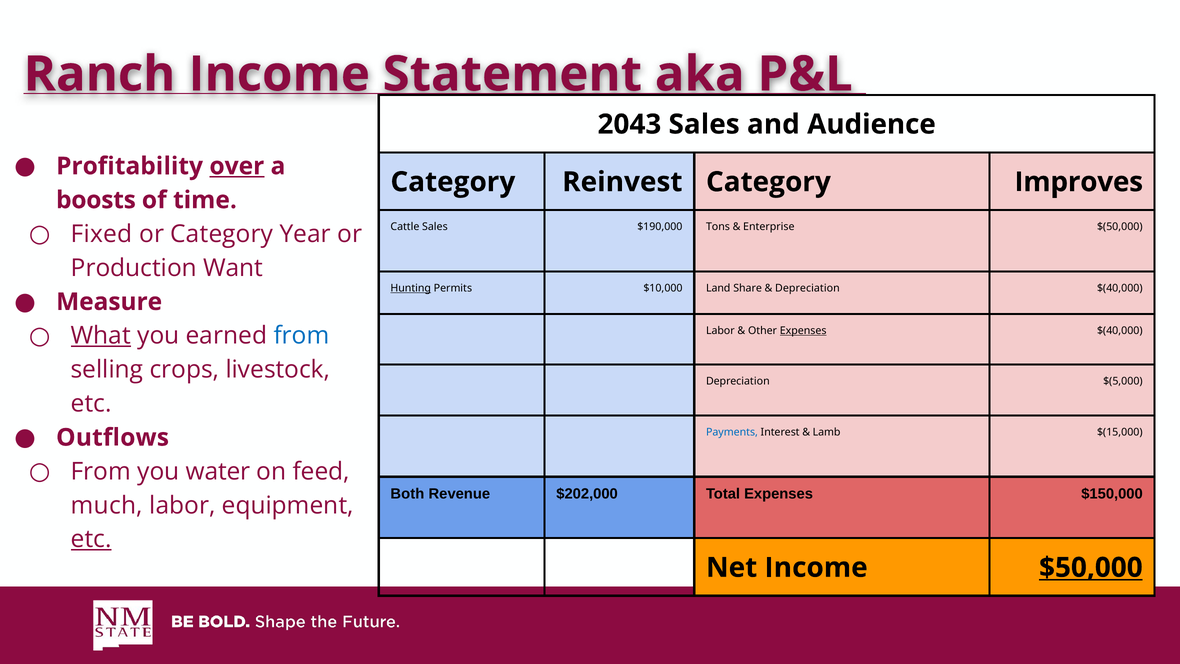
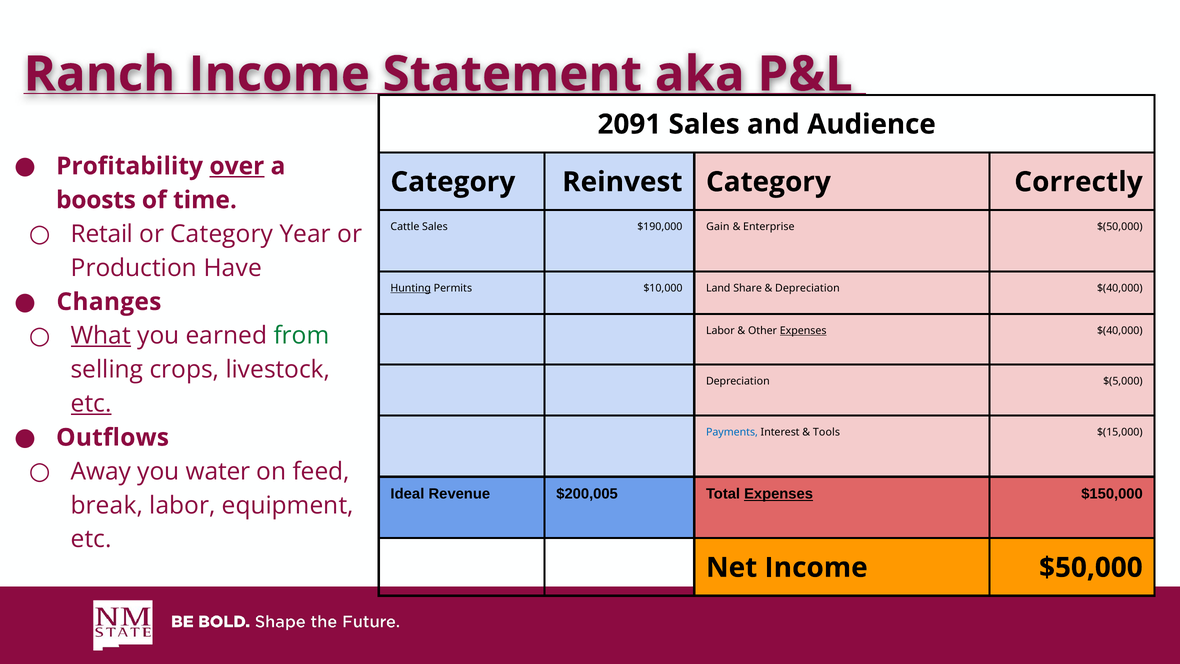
2043: 2043 -> 2091 (629, 124)
Improves: Improves -> Correctly (1078, 182)
Fixed: Fixed -> Retail (102, 234)
Tons: Tons -> Gain (718, 227)
Want: Want -> Have (233, 268)
Measure: Measure -> Changes (109, 302)
from colour: blue -> green (301, 336)
etc underline: none -> present (91, 403)
Lamb: Lamb -> Tools (826, 432)
From: From -> Away (101, 471)
Both: Both -> Ideal (407, 494)
$202,000: $202,000 -> $200,005 (587, 494)
Expenses underline: none -> present (779, 494)
much: much -> break (107, 505)
etc underline: present -> none (91, 539)
$50,000 underline: present -> none (1091, 567)
